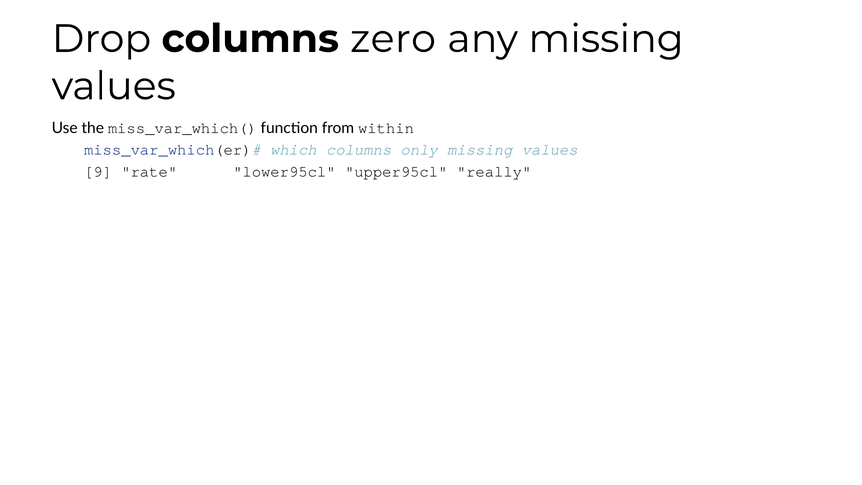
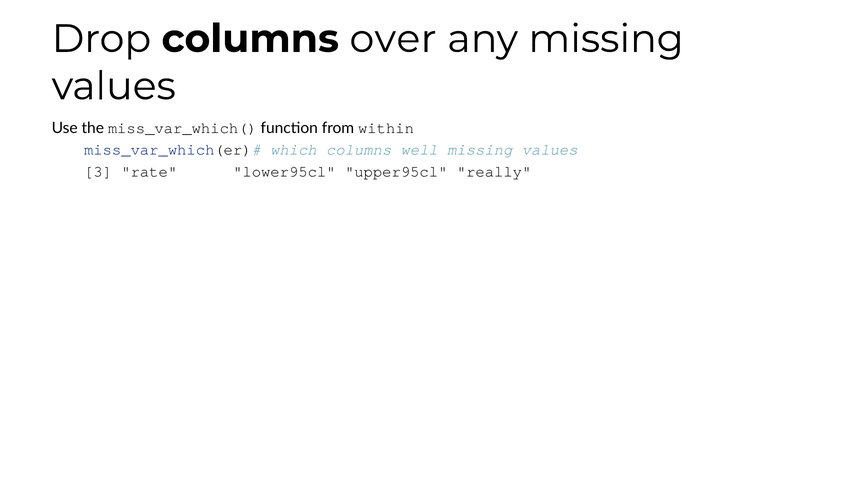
zero: zero -> over (393, 39)
only: only -> well (419, 150)
9: 9 -> 3 (98, 172)
